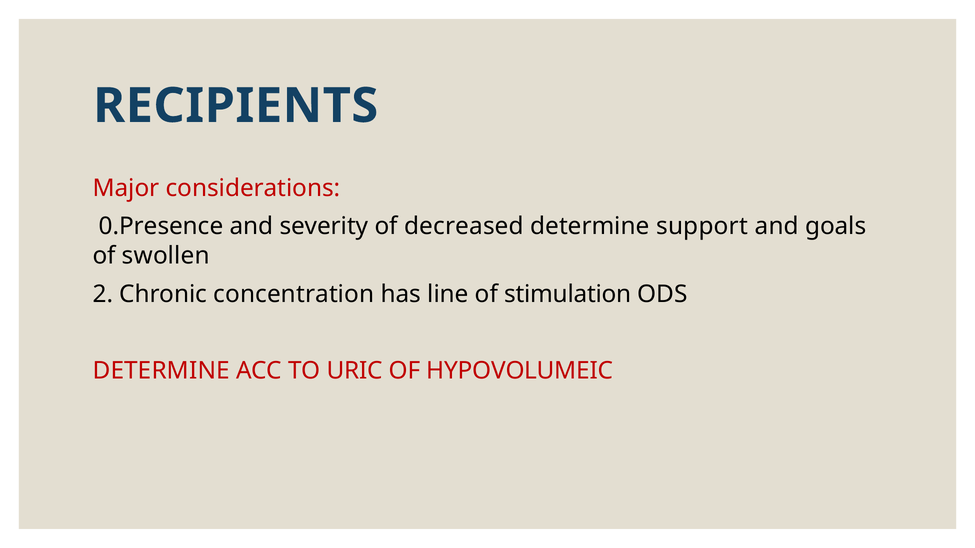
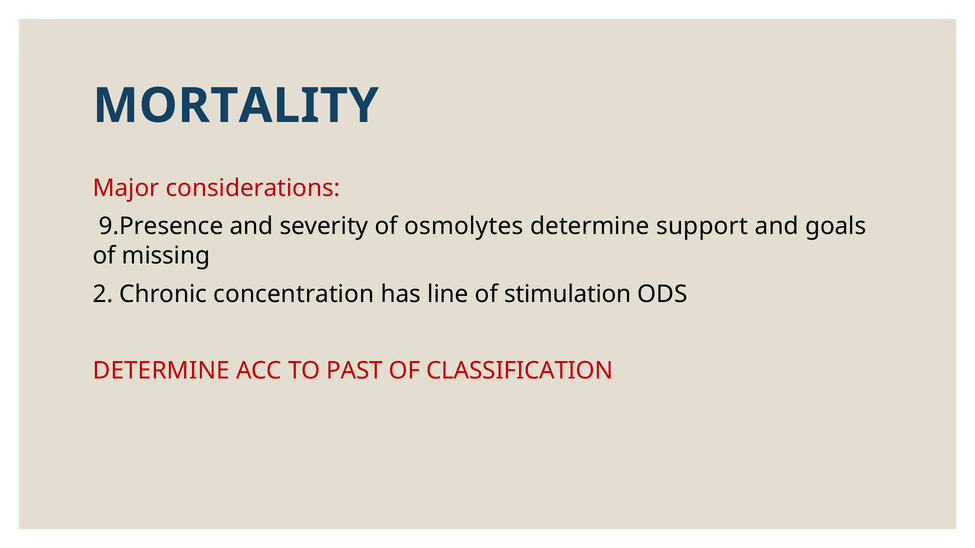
RECIPIENTS: RECIPIENTS -> MORTALITY (236, 106)
0.Presence: 0.Presence -> 9.Presence (161, 227)
decreased: decreased -> osmolytes (464, 227)
swollen: swollen -> missing (166, 256)
URIC: URIC -> PAST (354, 371)
HYPOVOLUMEIC: HYPOVOLUMEIC -> CLASSIFICATION (520, 371)
